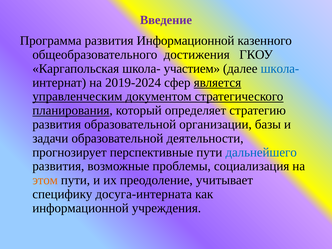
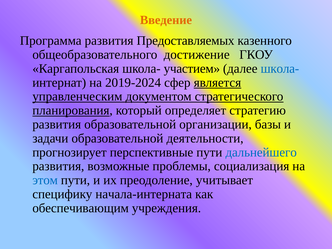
Введение colour: purple -> orange (166, 20)
развития Информационной: Информационной -> Предоставляемых (186, 41)
достижения: достижения -> достижение (197, 55)
этом colour: orange -> blue (45, 180)
досуга-интерната: досуга-интерната -> начала-интерната (144, 194)
информационной: информационной -> обеспечивающим (81, 208)
